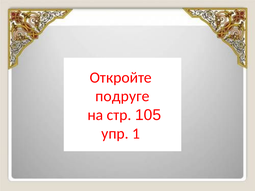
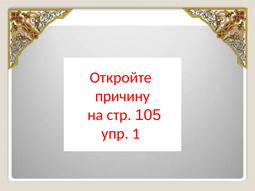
подруге: подруге -> причину (123, 96)
